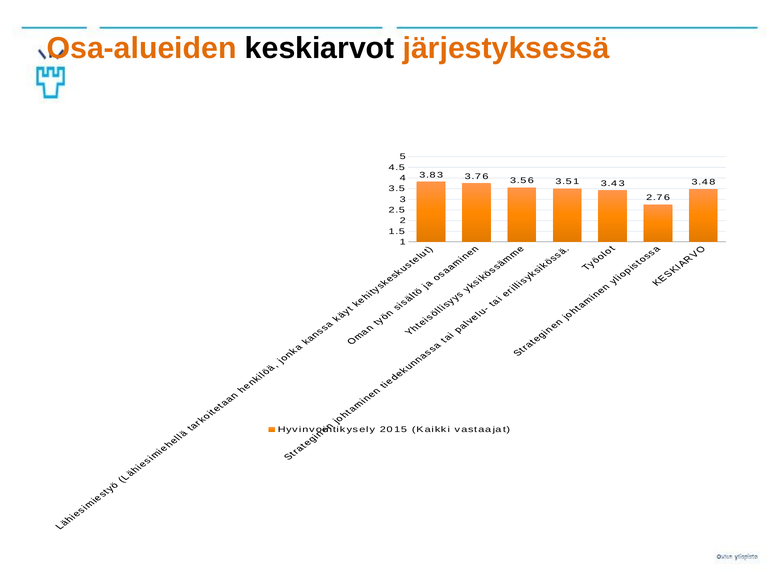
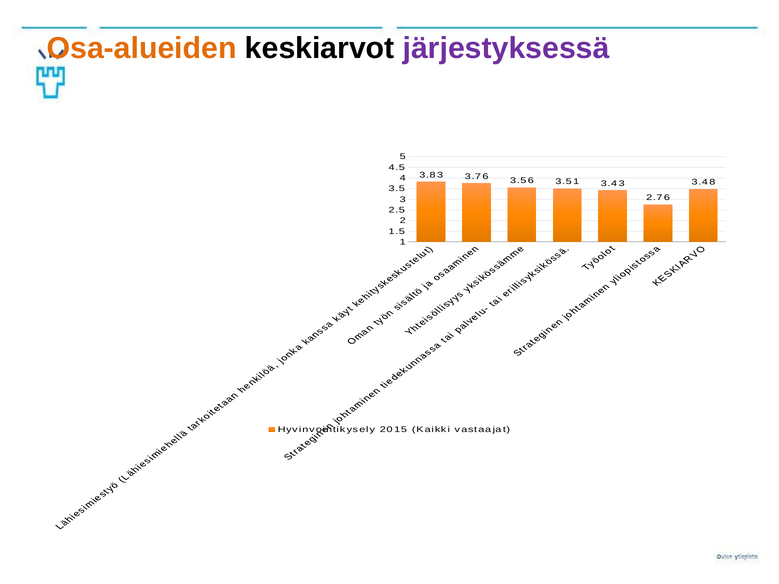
järjestyksessä colour: orange -> purple (506, 48)
